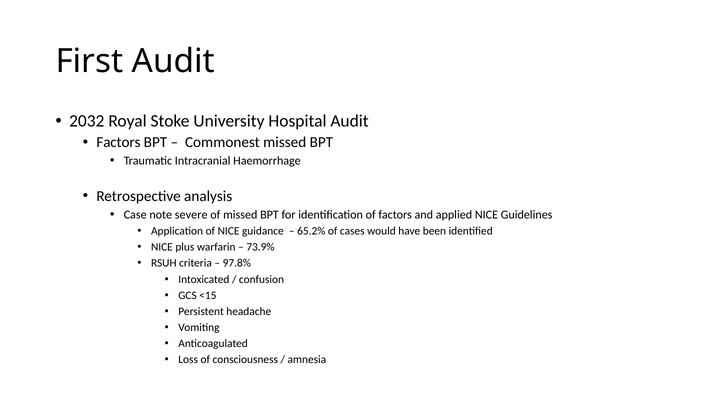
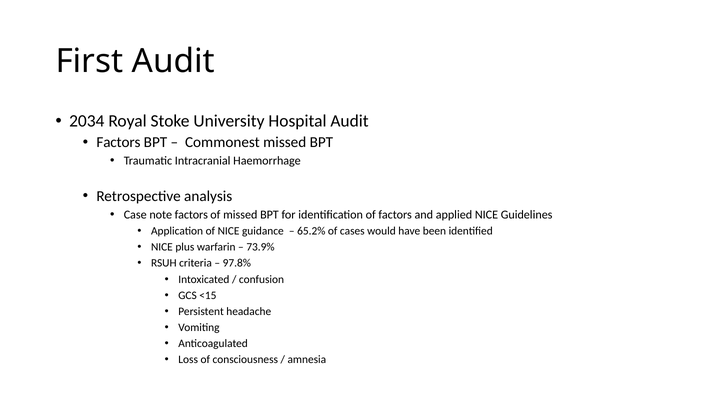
2032: 2032 -> 2034 (87, 121)
note severe: severe -> factors (191, 215)
